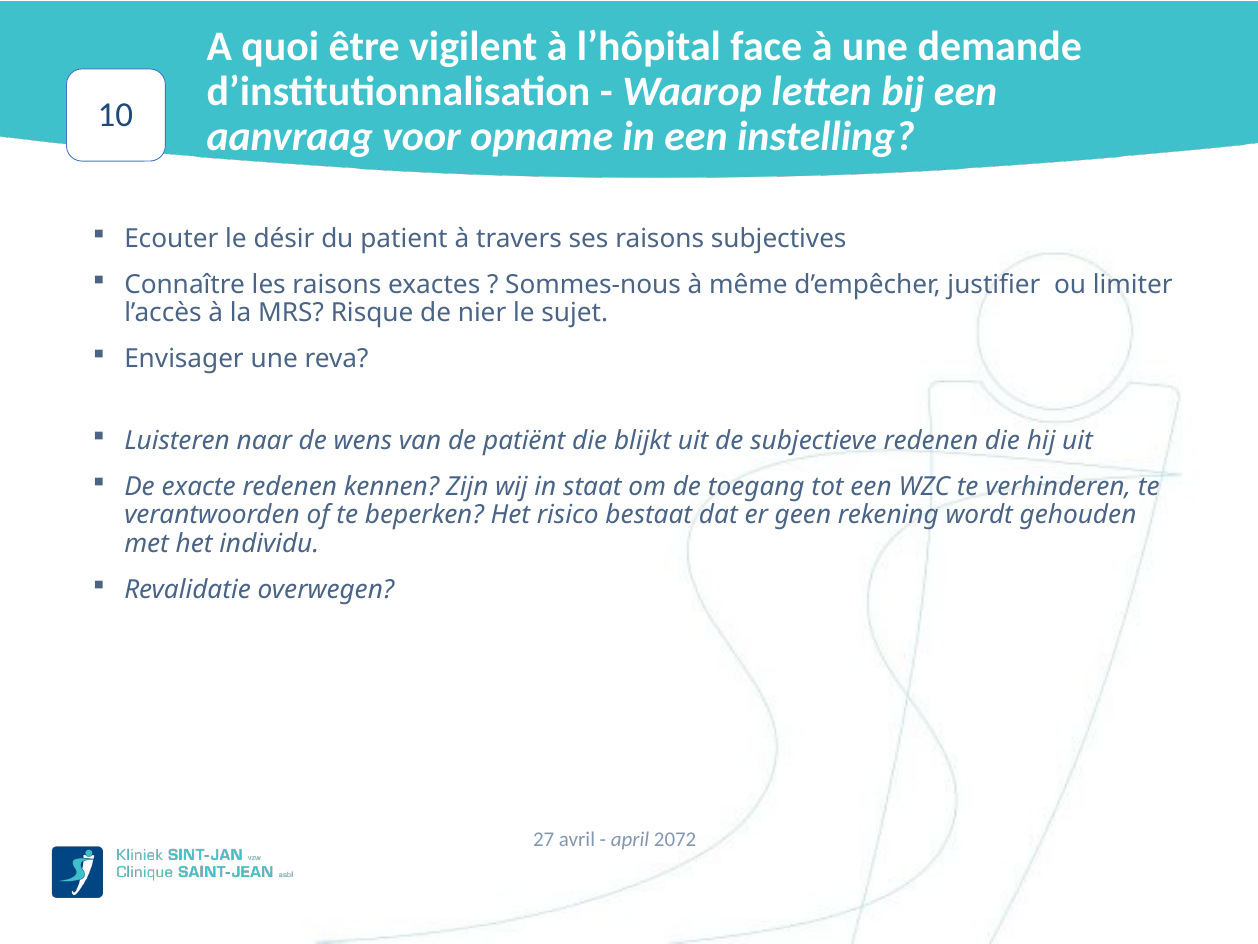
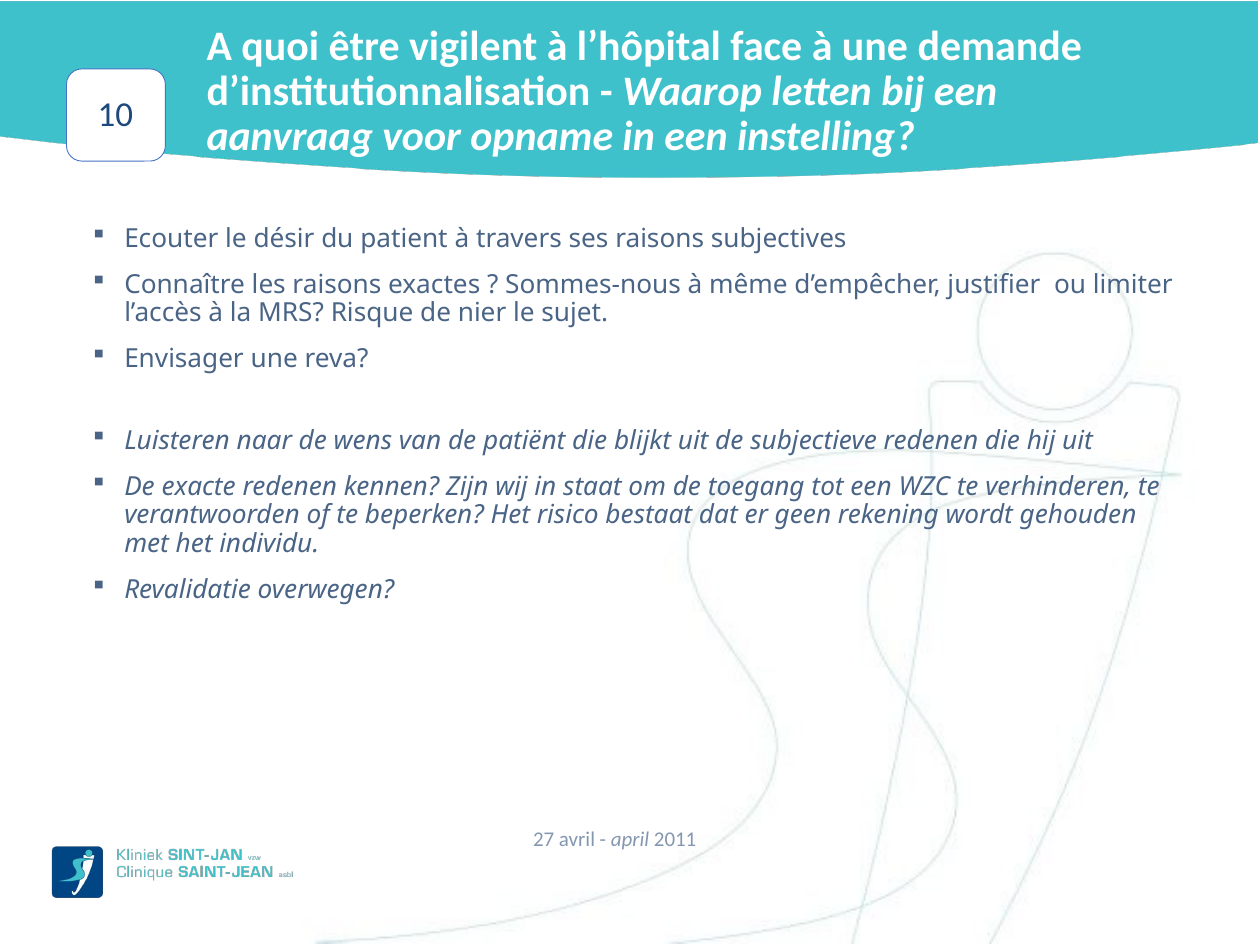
2072: 2072 -> 2011 (675, 839)
